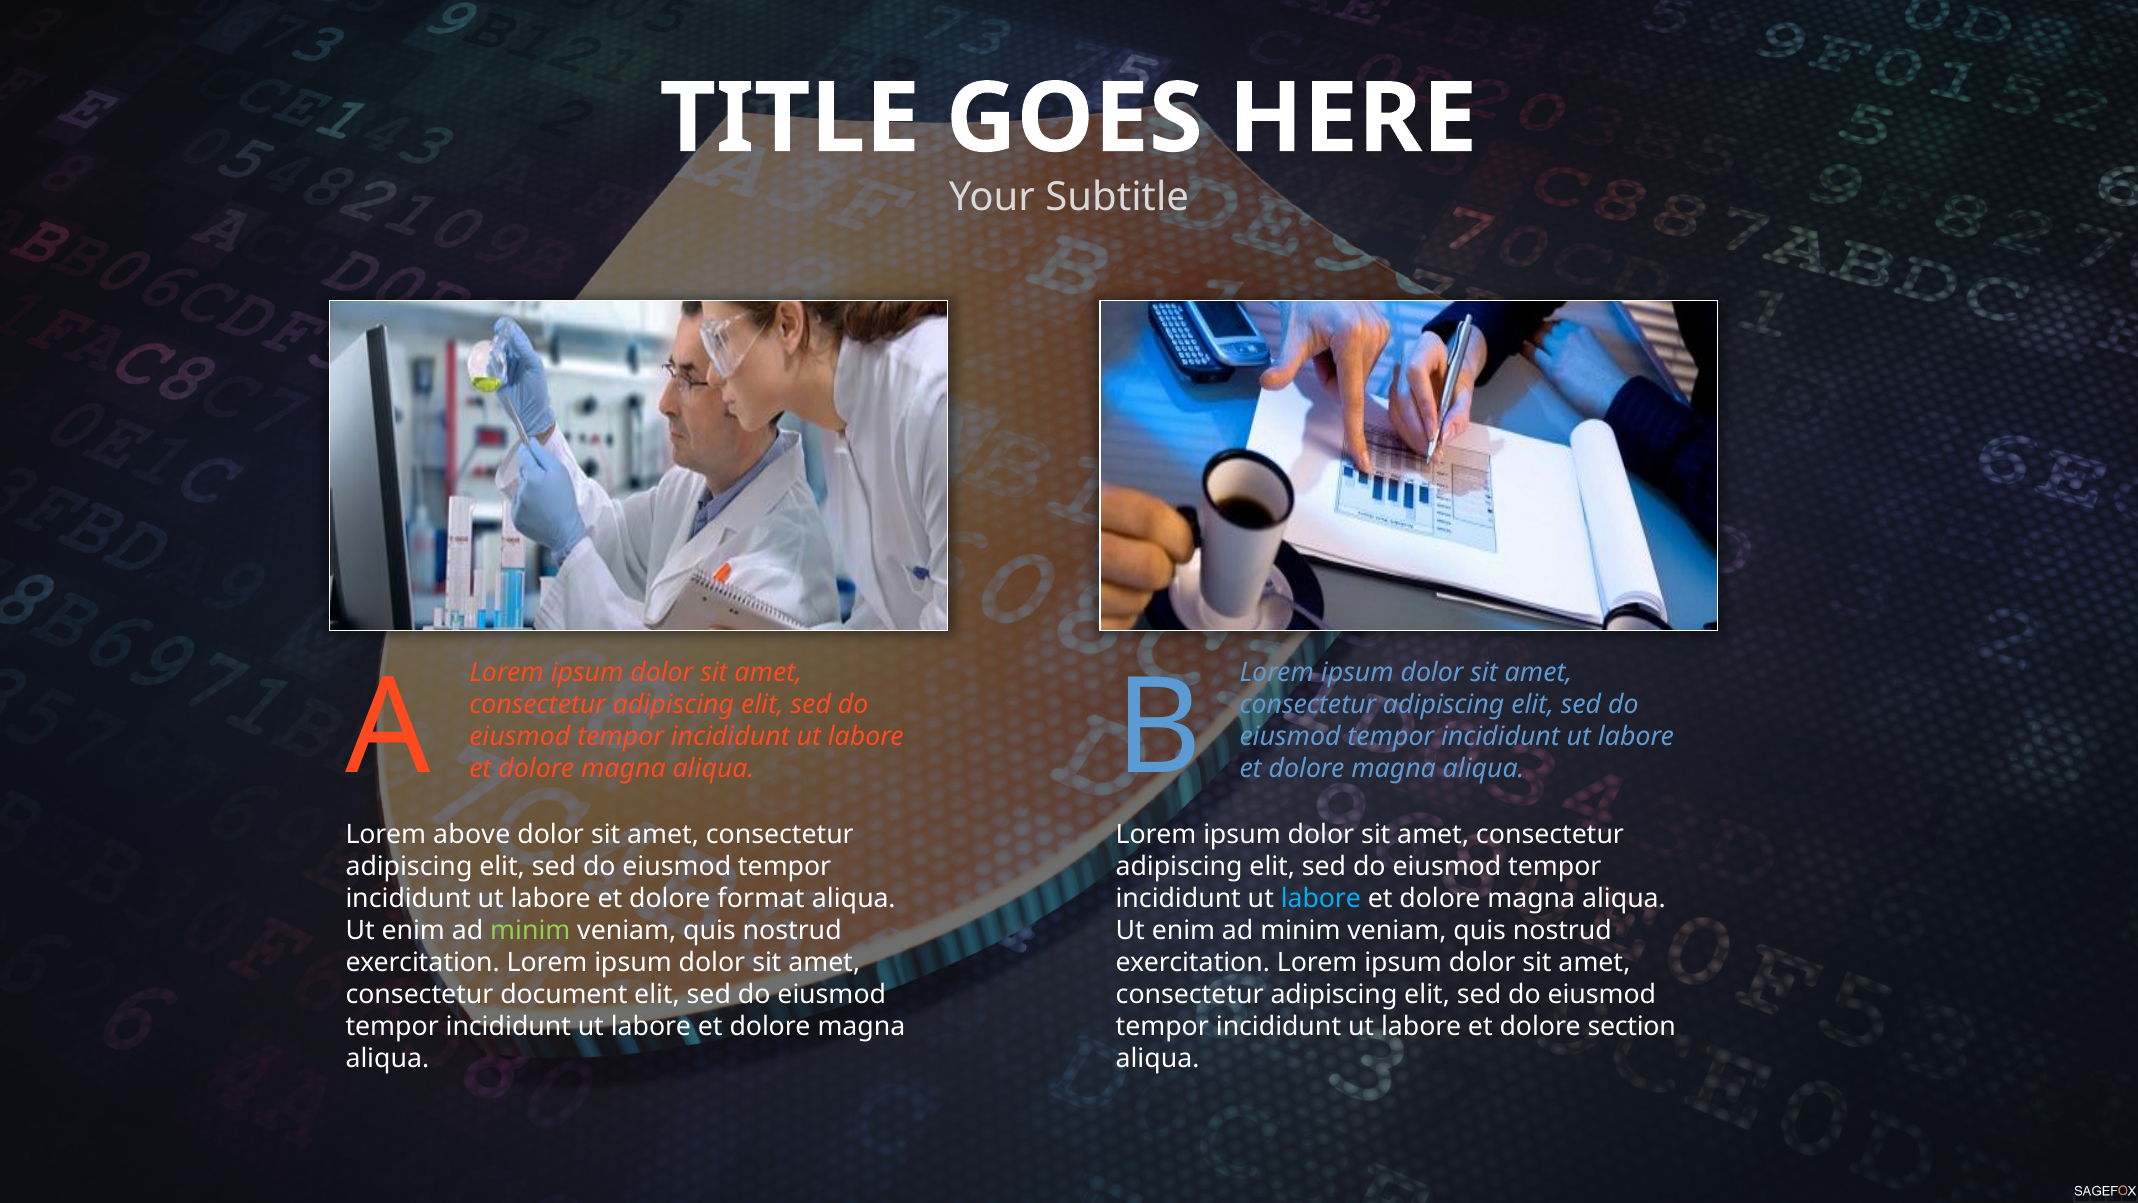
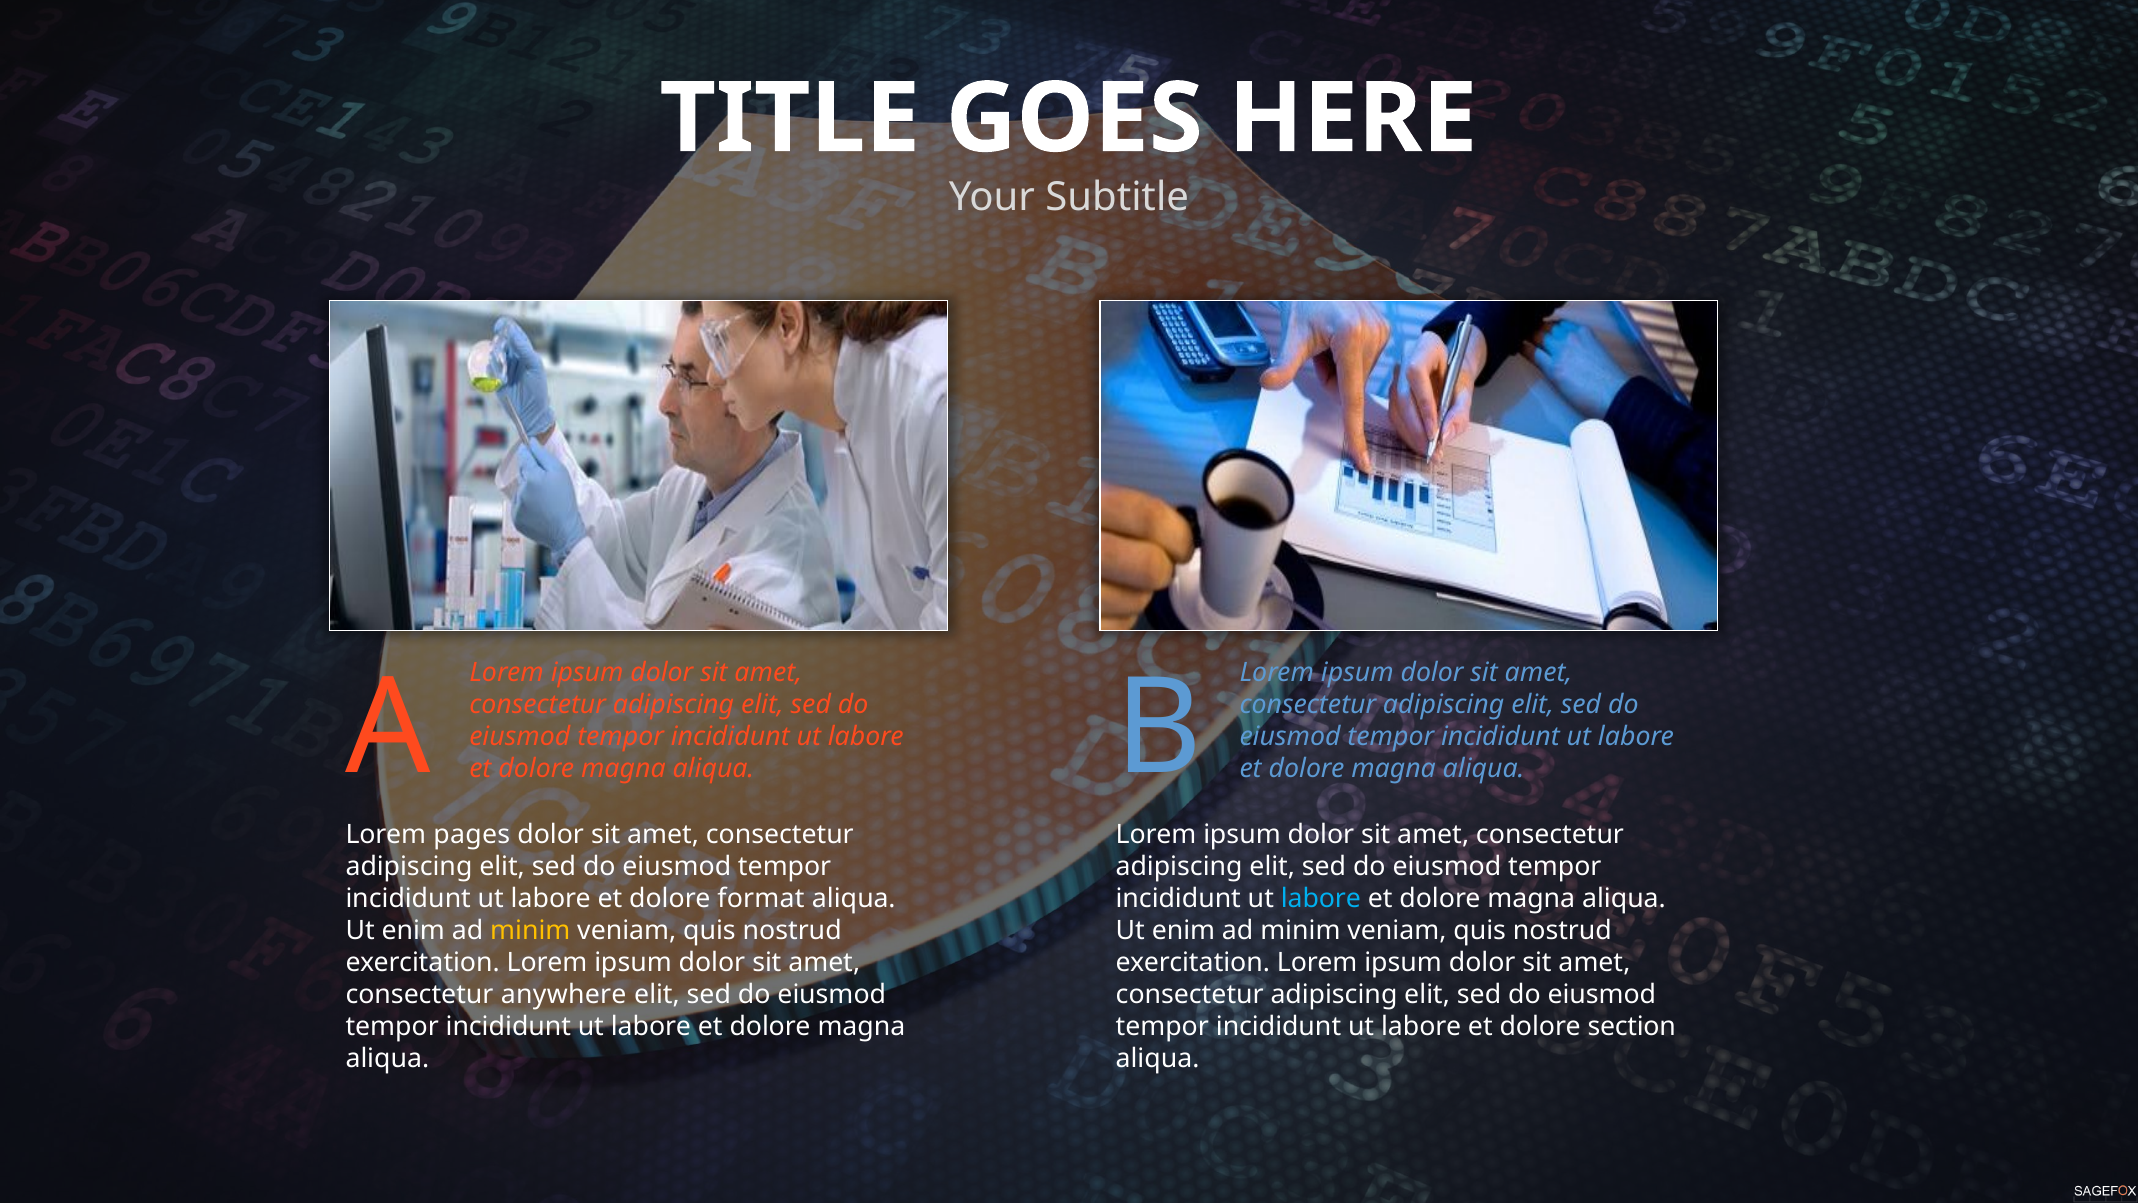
above: above -> pages (472, 834)
minim colour: light green -> yellow (530, 930)
document: document -> anywhere (564, 995)
